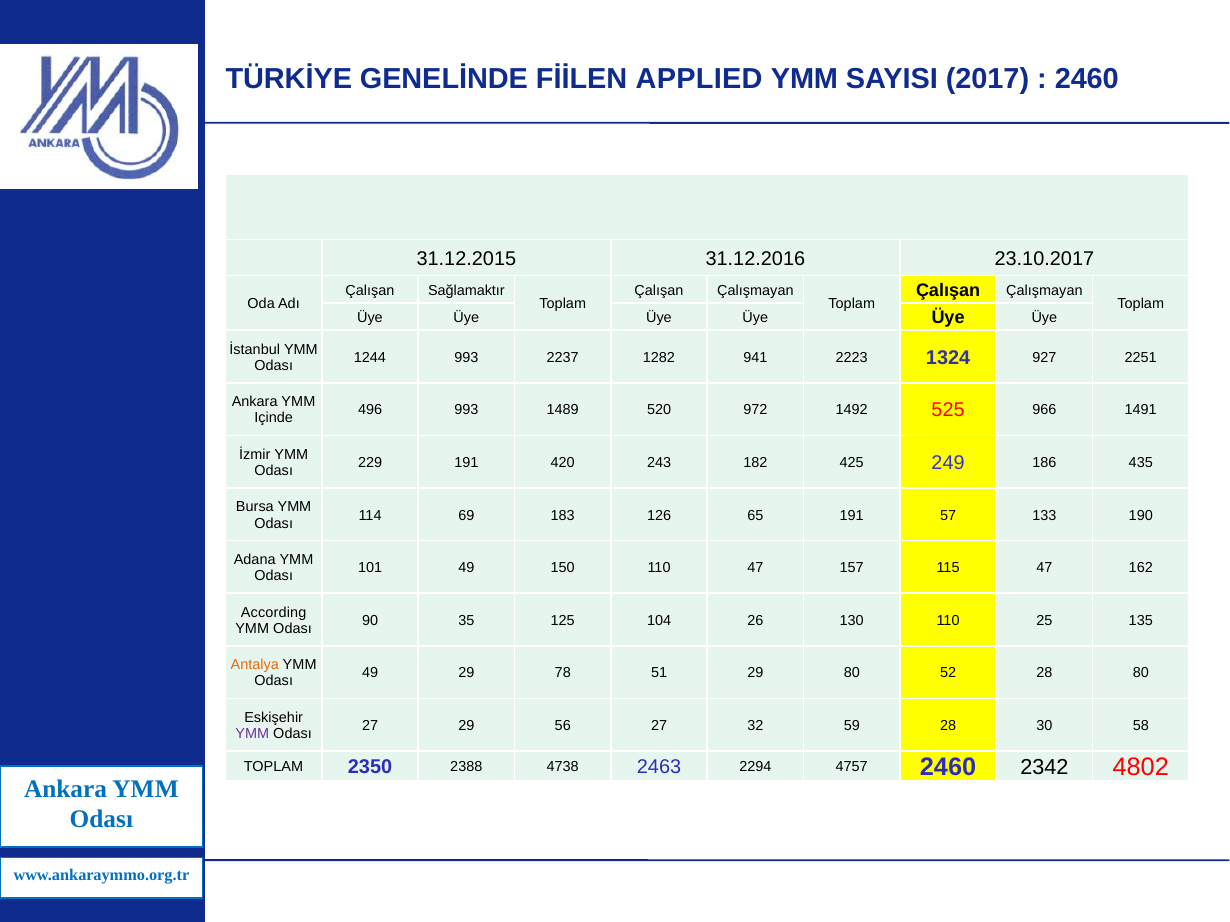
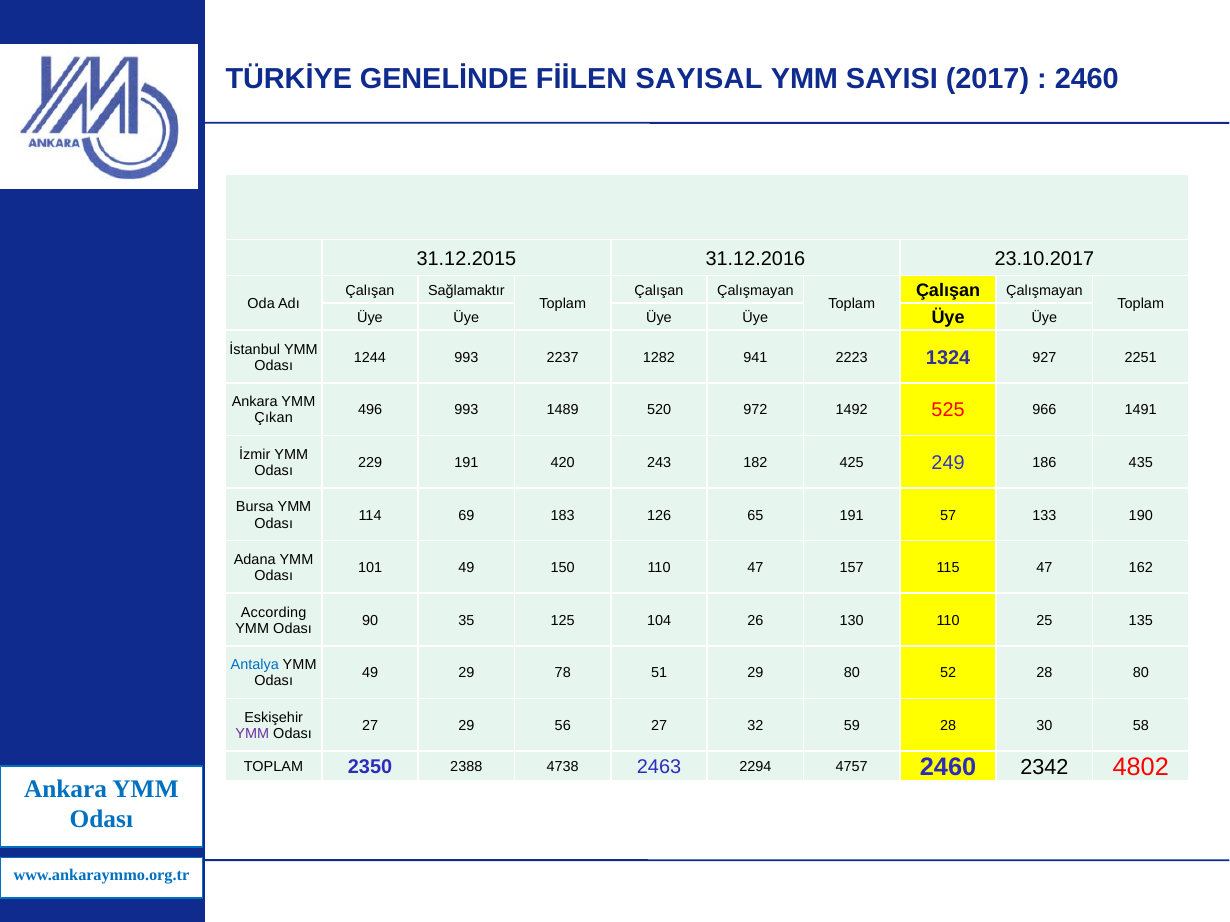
APPLIED: APPLIED -> SAYISAL (699, 79)
Içinde: Içinde -> Çıkan (274, 418)
Antalya colour: orange -> blue (255, 665)
